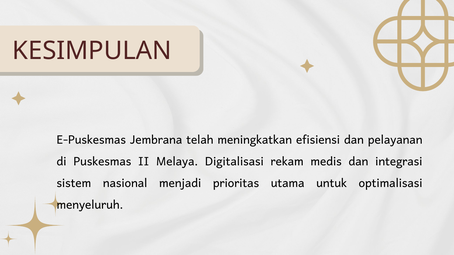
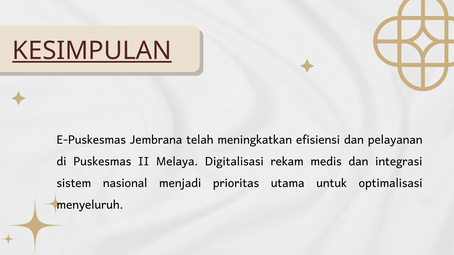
KESIMPULAN underline: none -> present (92, 51)
